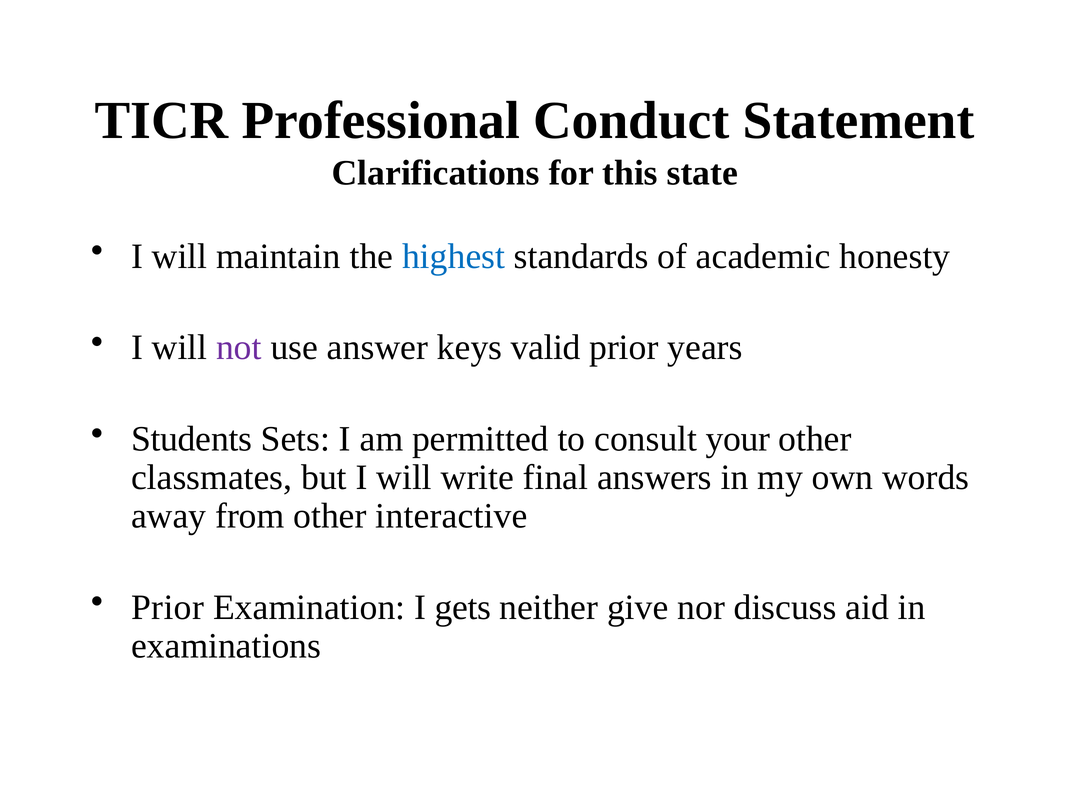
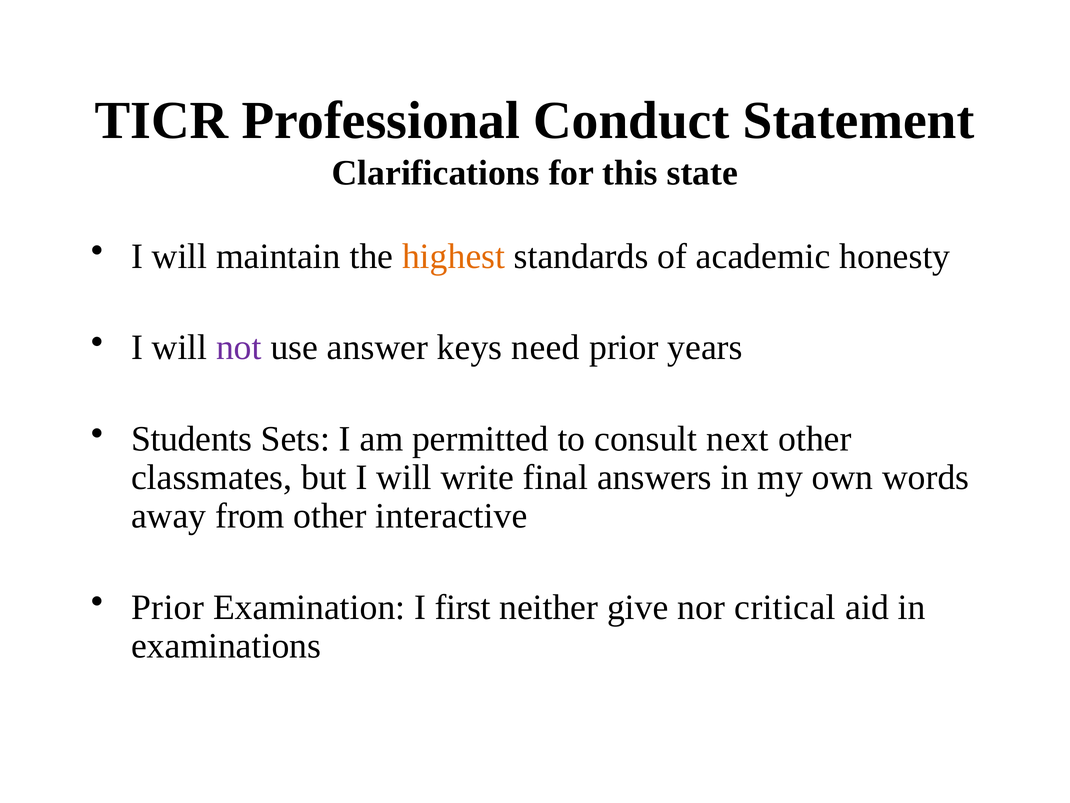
highest colour: blue -> orange (454, 256)
valid: valid -> need (546, 347)
your: your -> next (738, 439)
gets: gets -> first (463, 607)
discuss: discuss -> critical (785, 607)
